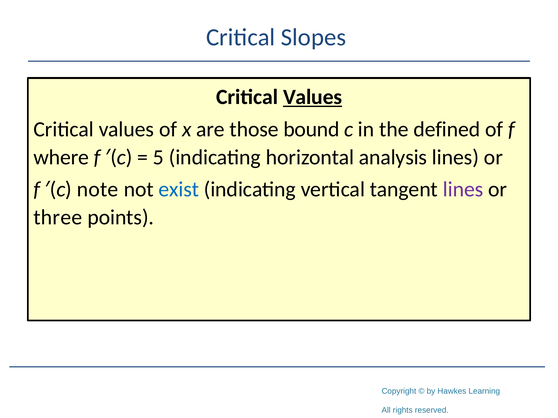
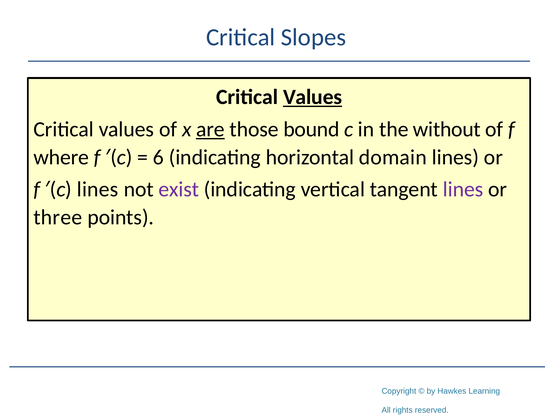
are underline: none -> present (210, 130)
defined: defined -> without (447, 130)
5: 5 -> 6 (158, 157)
analysis: analysis -> domain (393, 157)
c note: note -> lines (98, 190)
exist colour: blue -> purple (179, 190)
